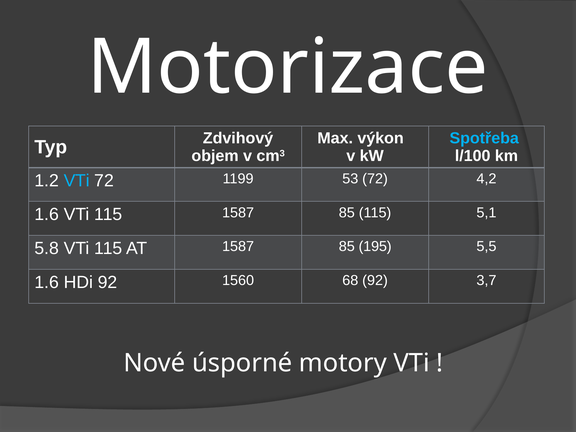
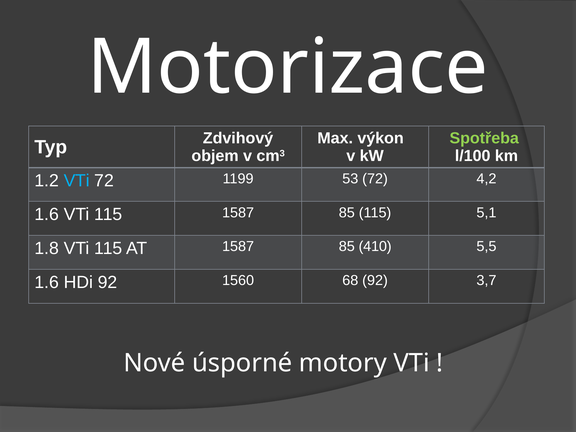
Spotřeba colour: light blue -> light green (484, 138)
5.8: 5.8 -> 1.8 (47, 248)
195: 195 -> 410 (375, 247)
